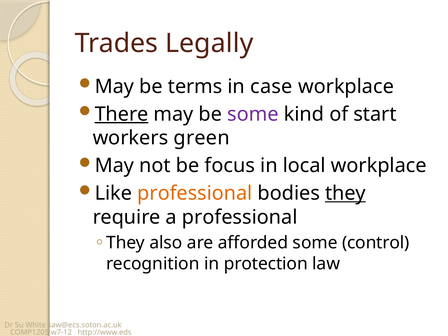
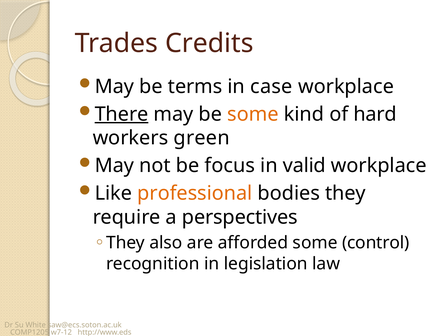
Legally: Legally -> Credits (209, 43)
some colour: purple -> orange (253, 114)
start: start -> hard (375, 114)
local: local -> valid (304, 166)
they underline: present -> none (345, 193)
a professional: professional -> perspectives (240, 217)
protection: protection -> legislation (266, 264)
